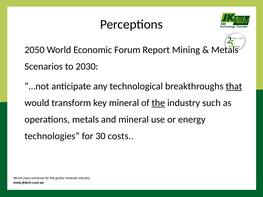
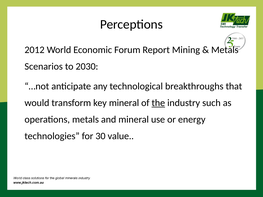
2050: 2050 -> 2012 (35, 50)
that underline: present -> none (234, 86)
costs: costs -> value (121, 136)
